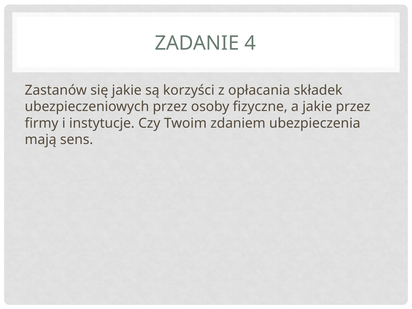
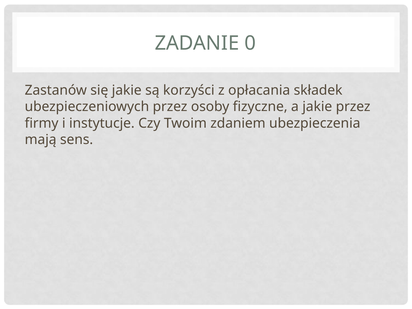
4: 4 -> 0 (250, 43)
